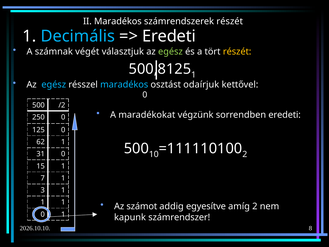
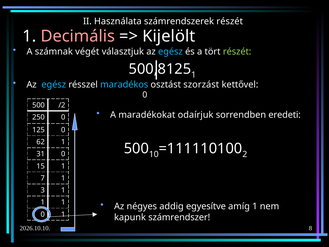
II Maradékos: Maradékos -> Használata (118, 21)
Decimális colour: light blue -> pink (78, 36)
Eredeti: Eredeti -> Kijelölt (169, 36)
egész colour: light green -> light blue (170, 52)
részét colour: yellow -> light green (237, 52)
odaírjuk: odaírjuk -> szorzást (201, 85)
végzünk: végzünk -> odaírjuk (196, 115)
számot: számot -> négyes (142, 206)
amíg 2: 2 -> 1 (255, 206)
